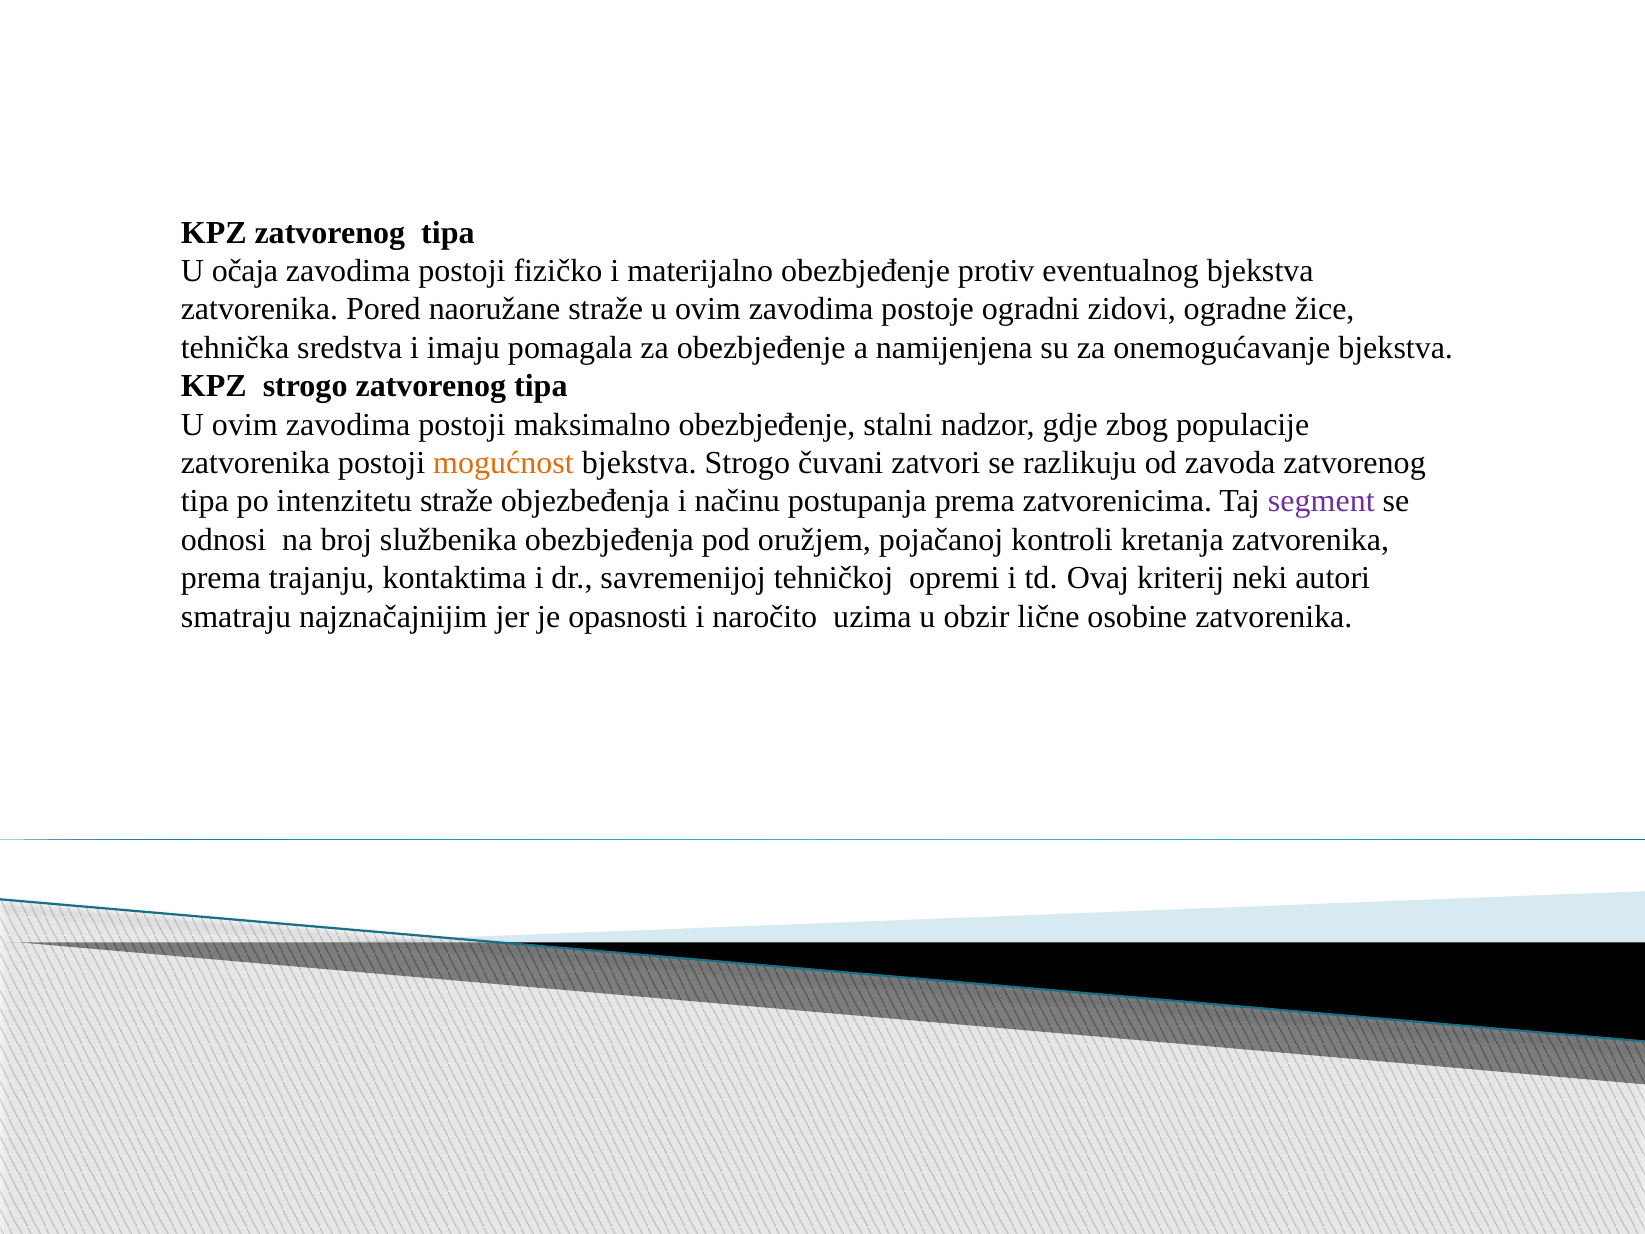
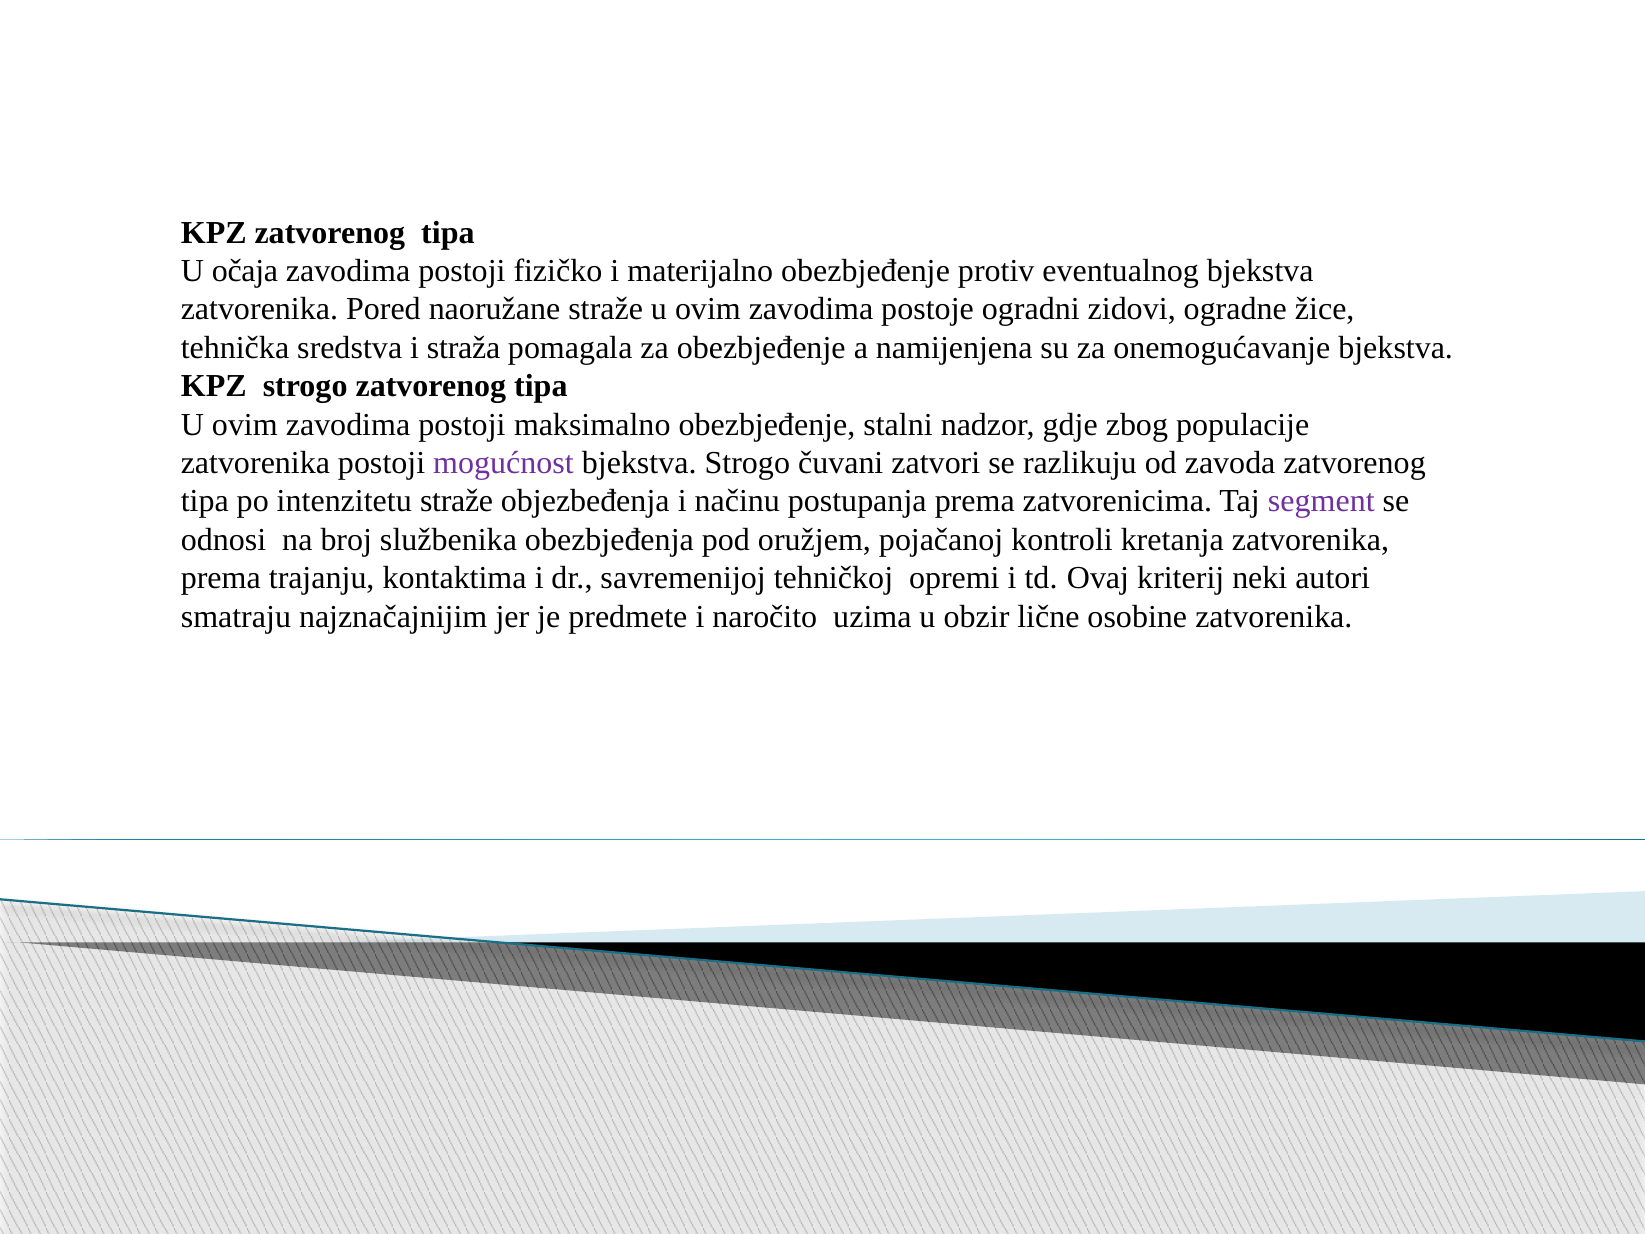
imaju: imaju -> straža (464, 348)
mogućnost colour: orange -> purple (503, 463)
opasnosti: opasnosti -> predmete (628, 617)
